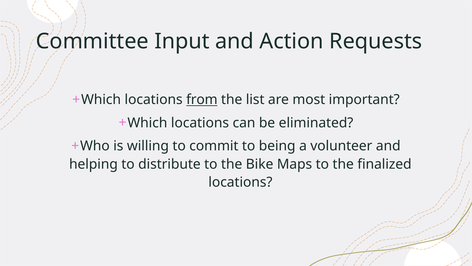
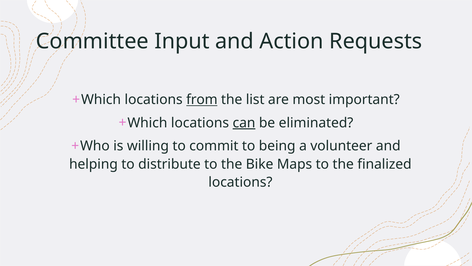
can underline: none -> present (244, 123)
